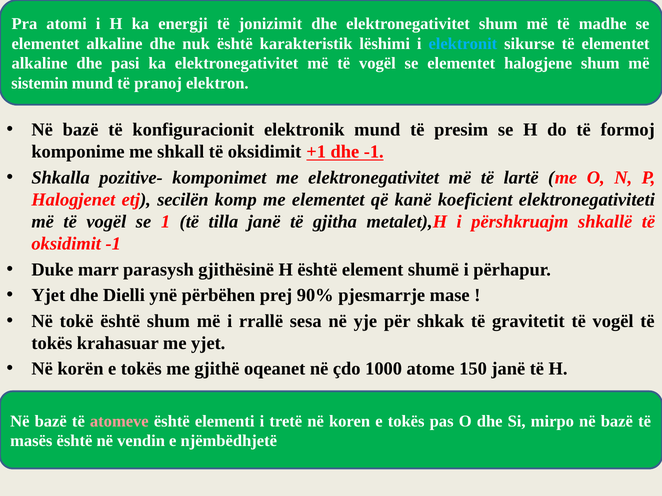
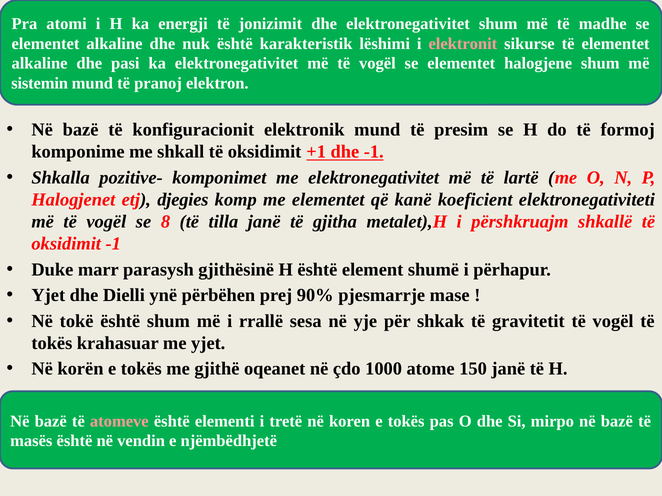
elektronit colour: light blue -> pink (463, 44)
secilën: secilën -> djegies (183, 200)
1: 1 -> 8 (166, 222)
